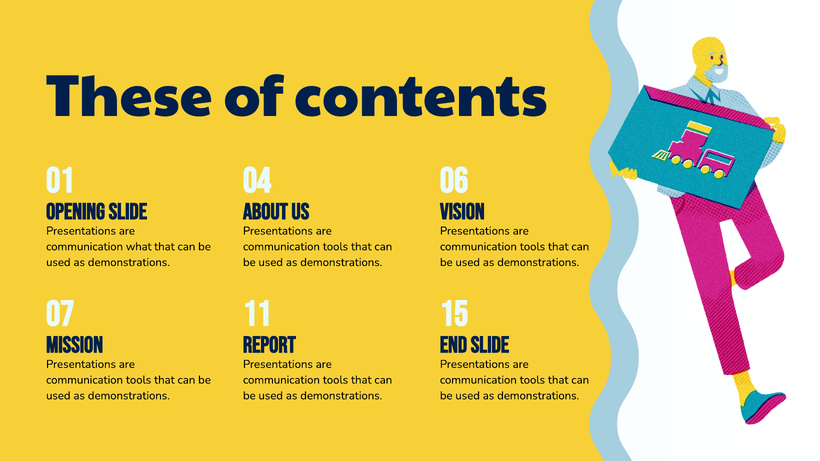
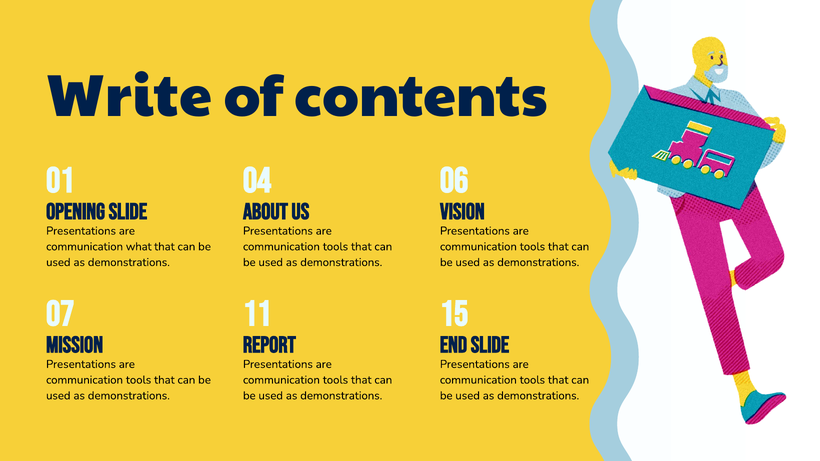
These: These -> Write (129, 97)
